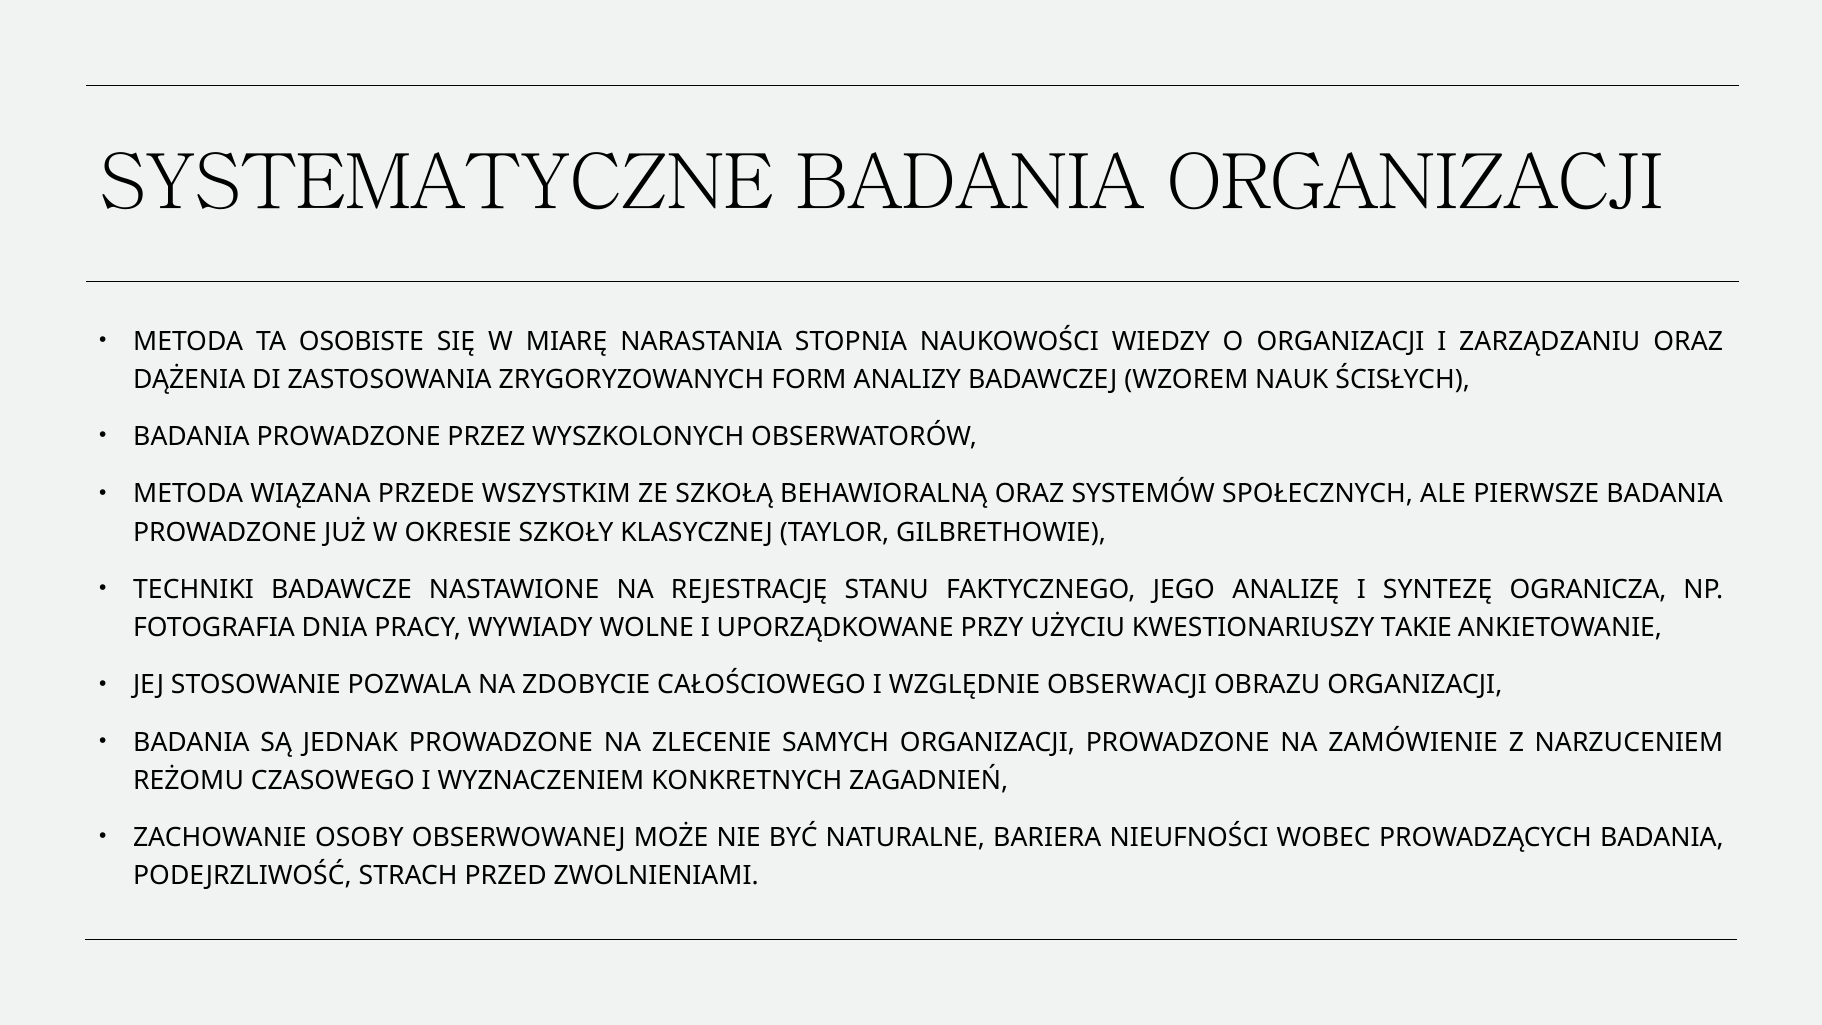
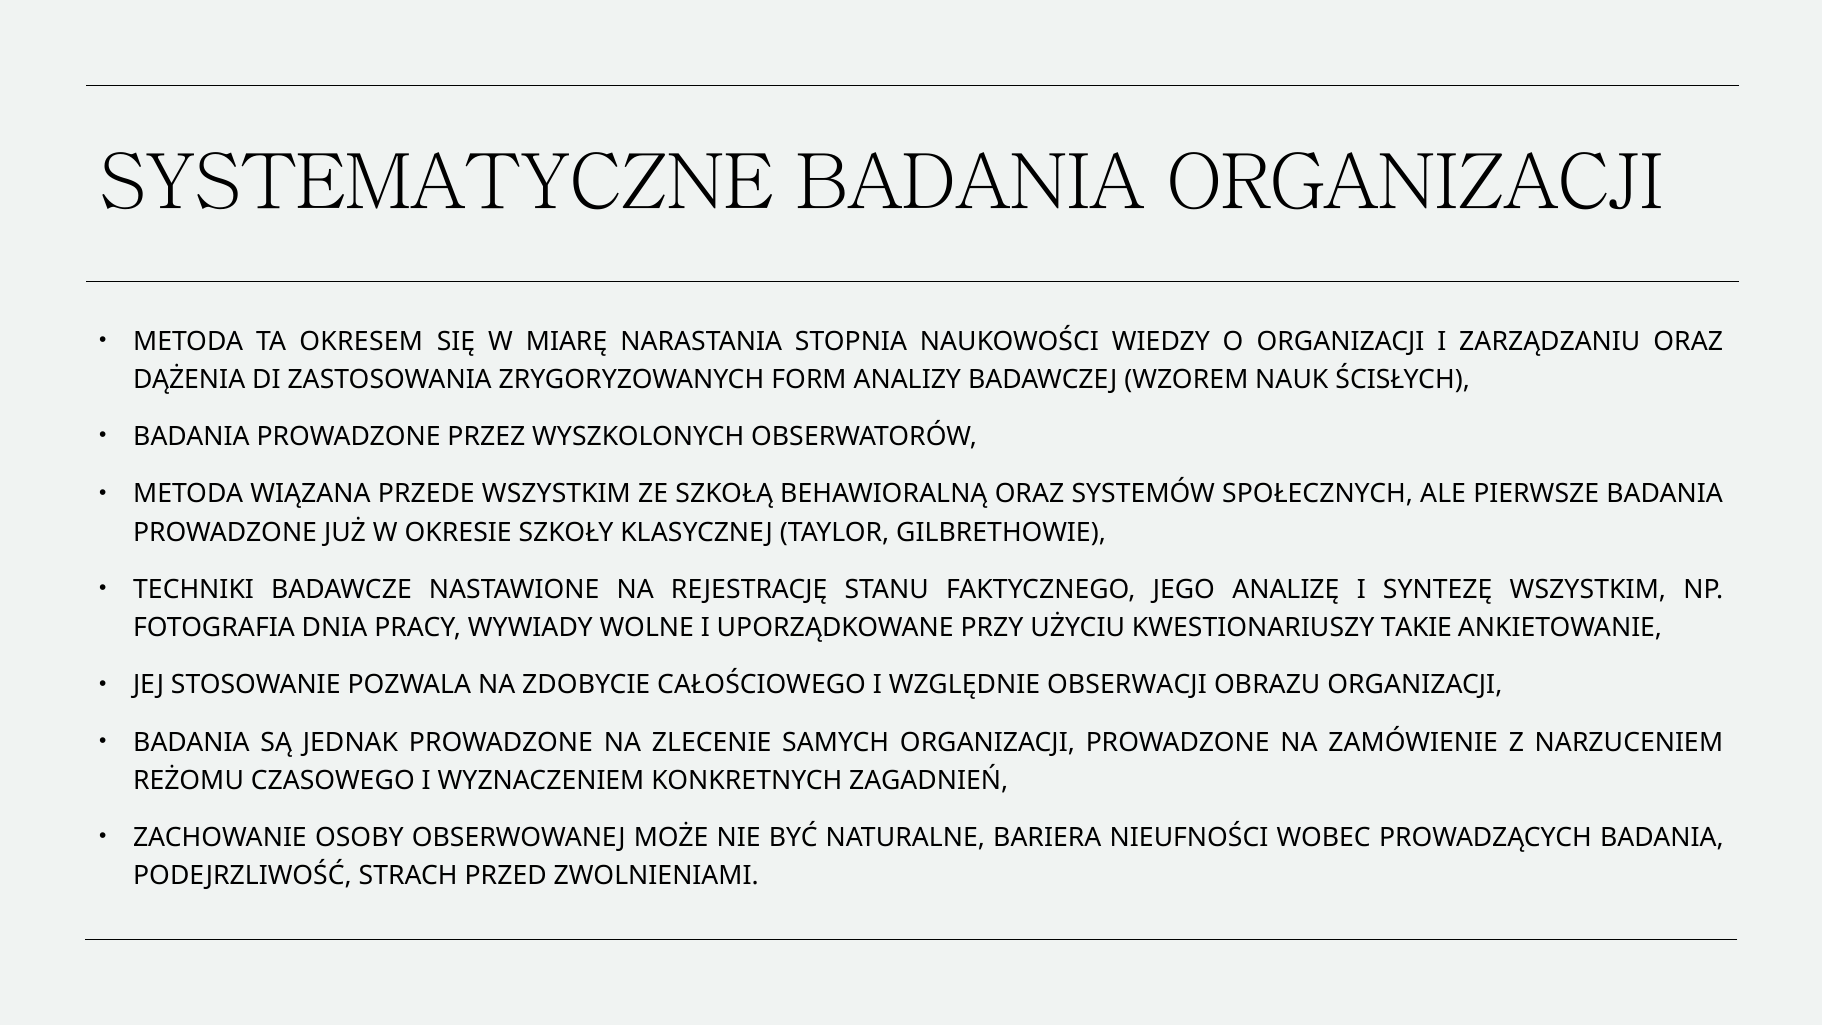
OSOBISTE: OSOBISTE -> OKRESEM (361, 341)
SYNTEZĘ OGRANICZA: OGRANICZA -> WSZYSTKIM (1588, 589)
